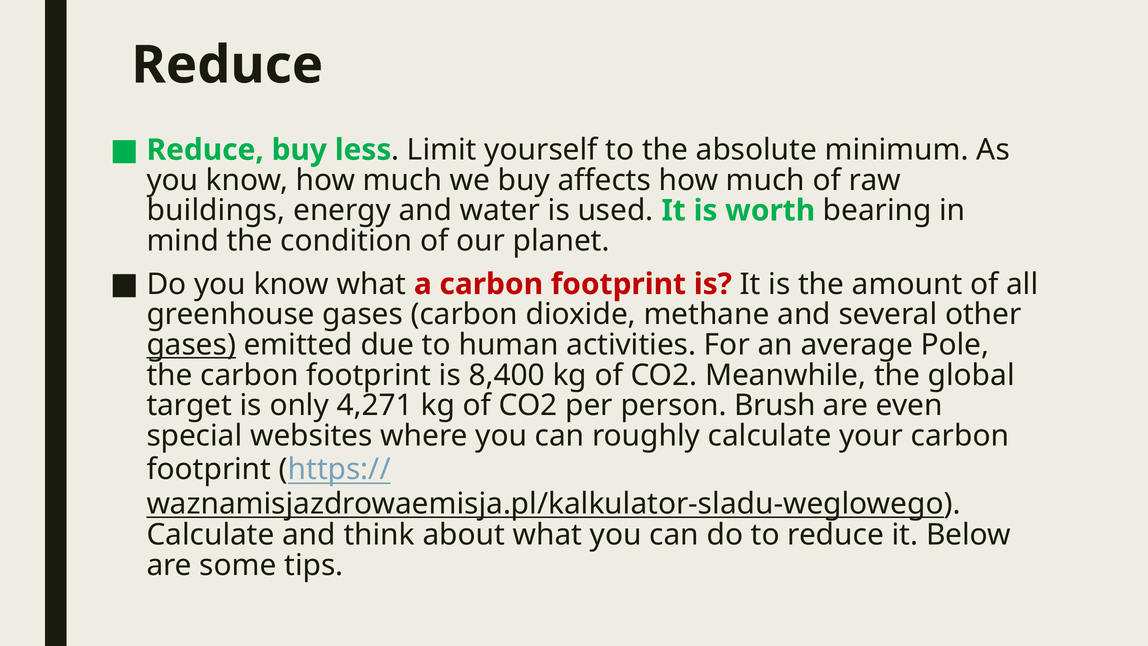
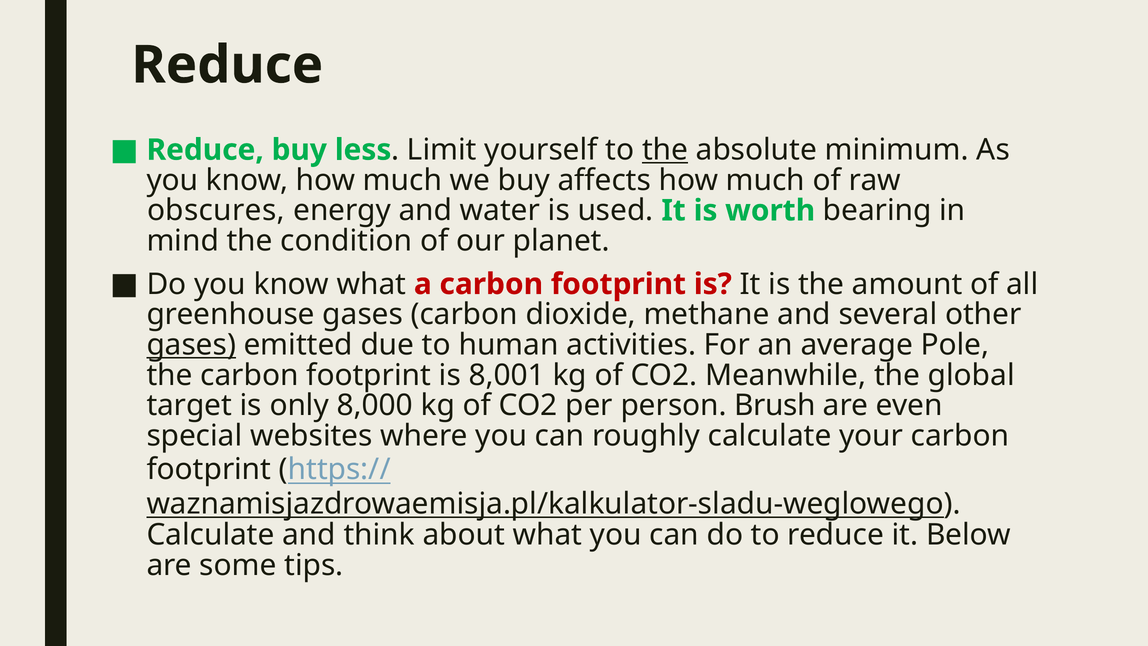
the underline: none -> present (665, 150)
buildings: buildings -> obscures (216, 210)
8,400: 8,400 -> 8,001 (507, 375)
4,271: 4,271 -> 8,000 (375, 405)
